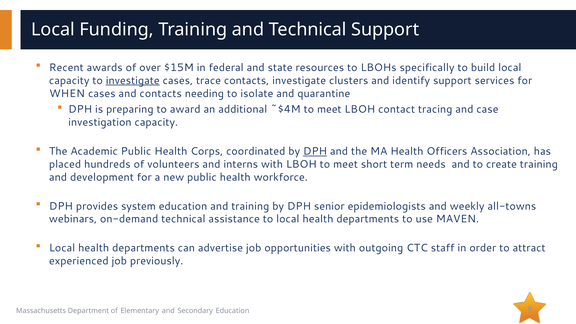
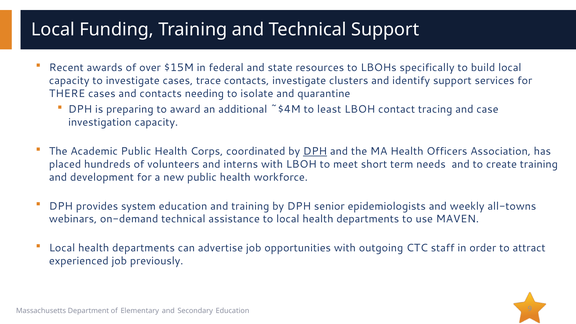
investigate underline: present -> none (133, 80)
WHEN: WHEN -> THERE (67, 93)
~$4M to meet: meet -> least (329, 109)
